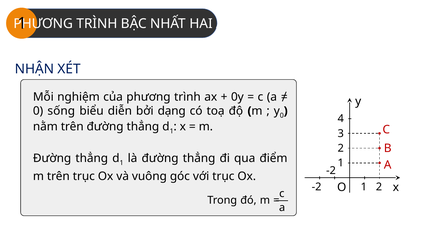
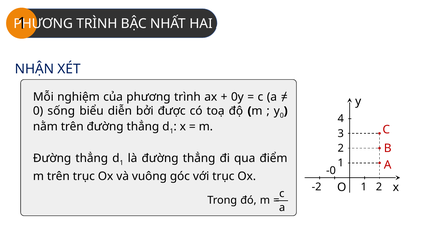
dạng: dạng -> được (172, 111)
-2: -2 -> -0 (331, 171)
